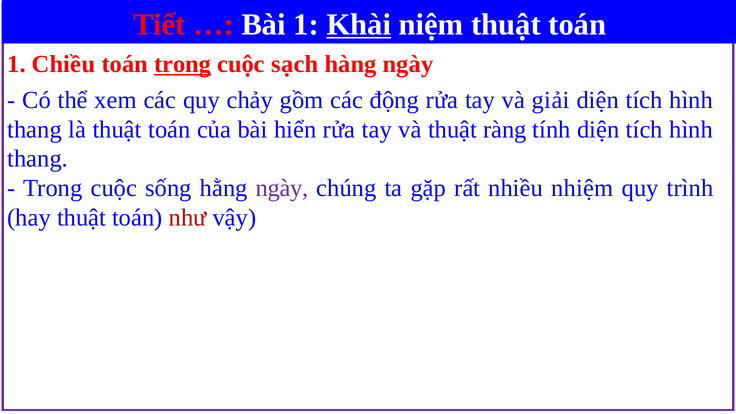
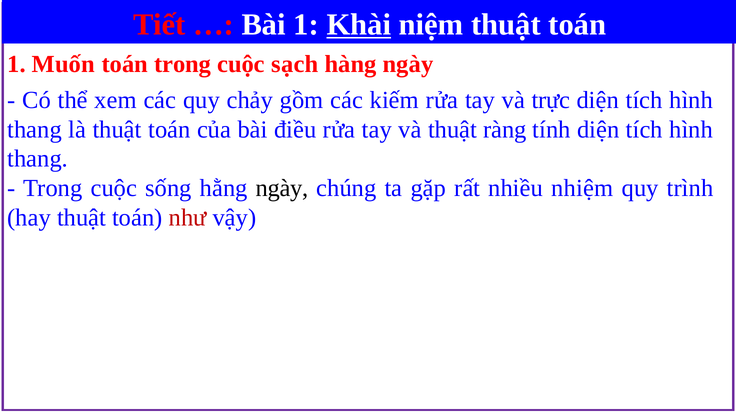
Chiều: Chiều -> Muốn (63, 64)
trong underline: present -> none (183, 64)
động: động -> kiếm (394, 100)
giải: giải -> trực (551, 100)
hiển: hiển -> điều (295, 129)
ngày colour: purple -> black (282, 188)
